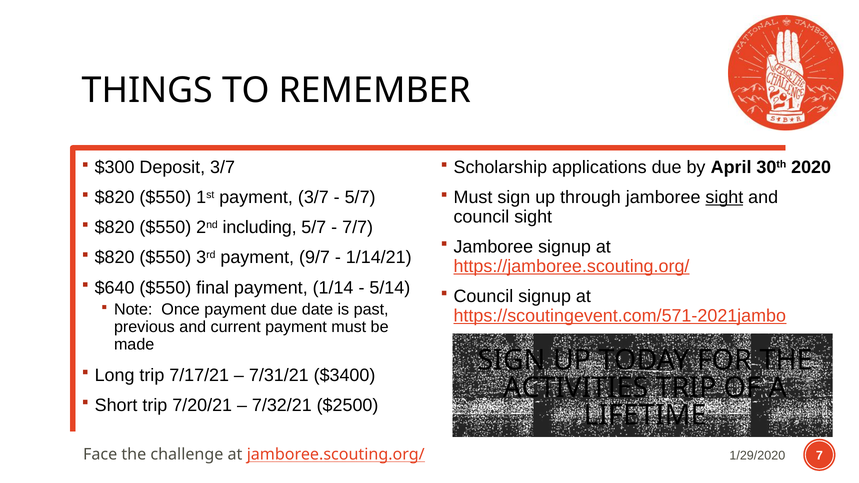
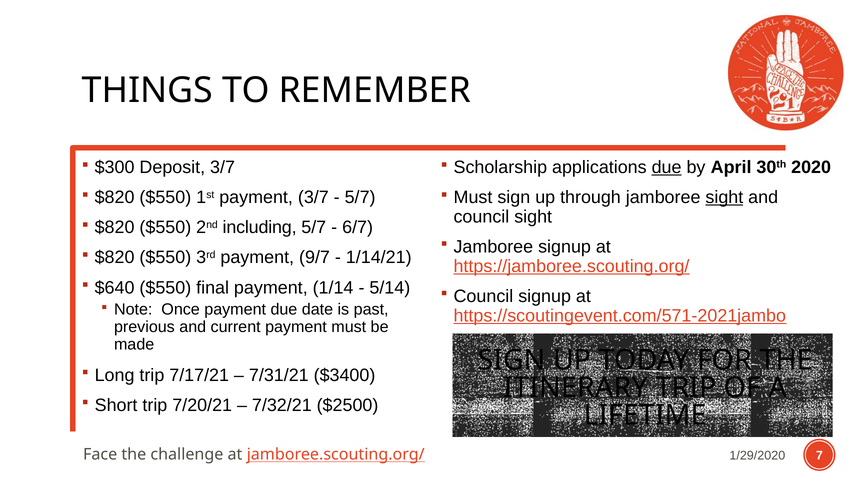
due underline: none -> present (667, 167)
7/7: 7/7 -> 6/7 (358, 228)
ACTIVITIES: ACTIVITIES -> ITINERARY (576, 388)
